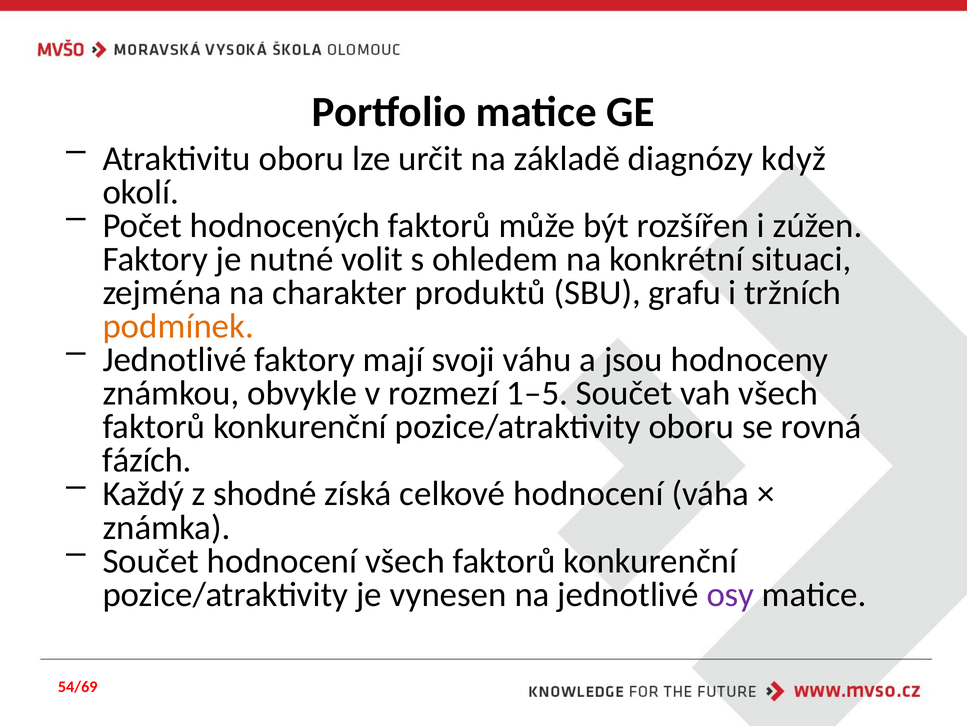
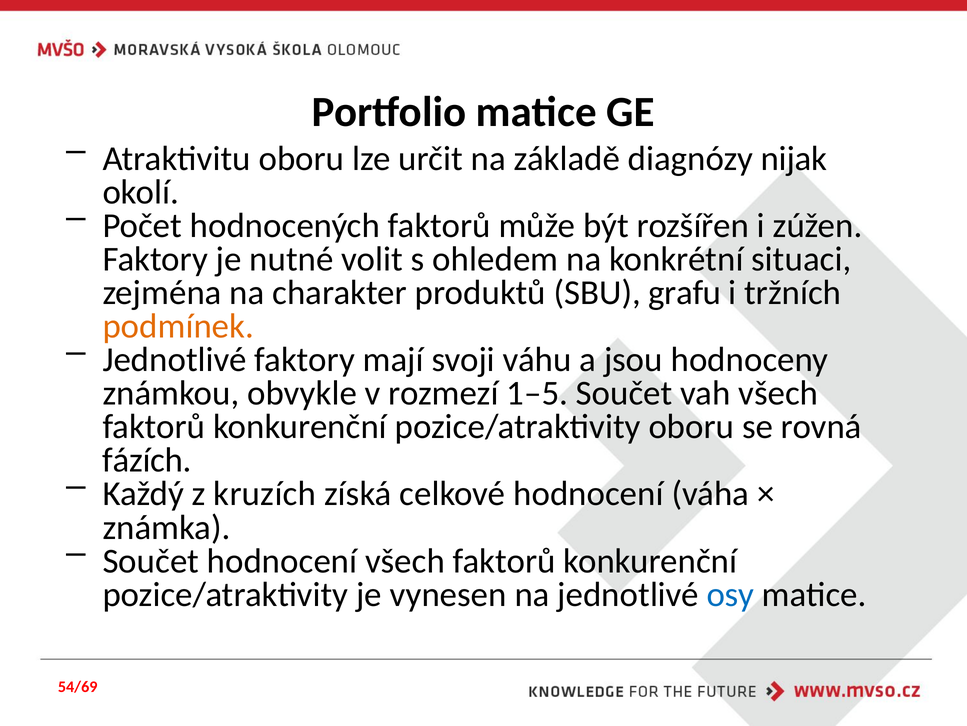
když: když -> nijak (794, 158)
shodné: shodné -> kruzích (265, 493)
osy colour: purple -> blue (730, 594)
